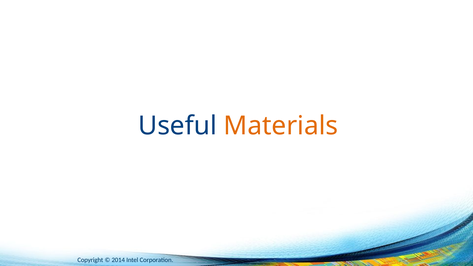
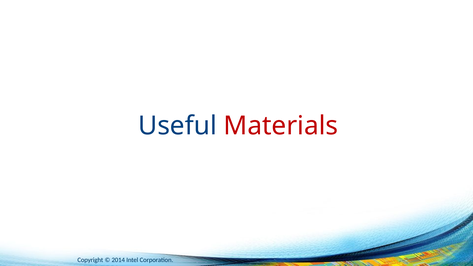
Materials colour: orange -> red (281, 126)
